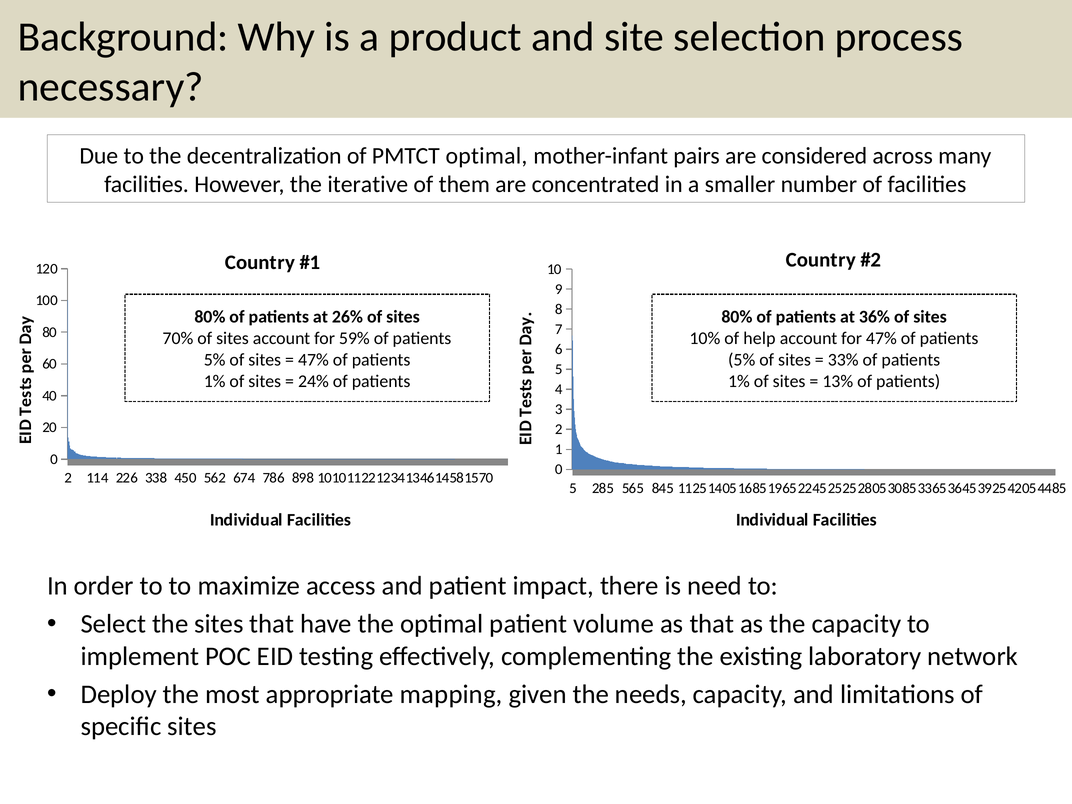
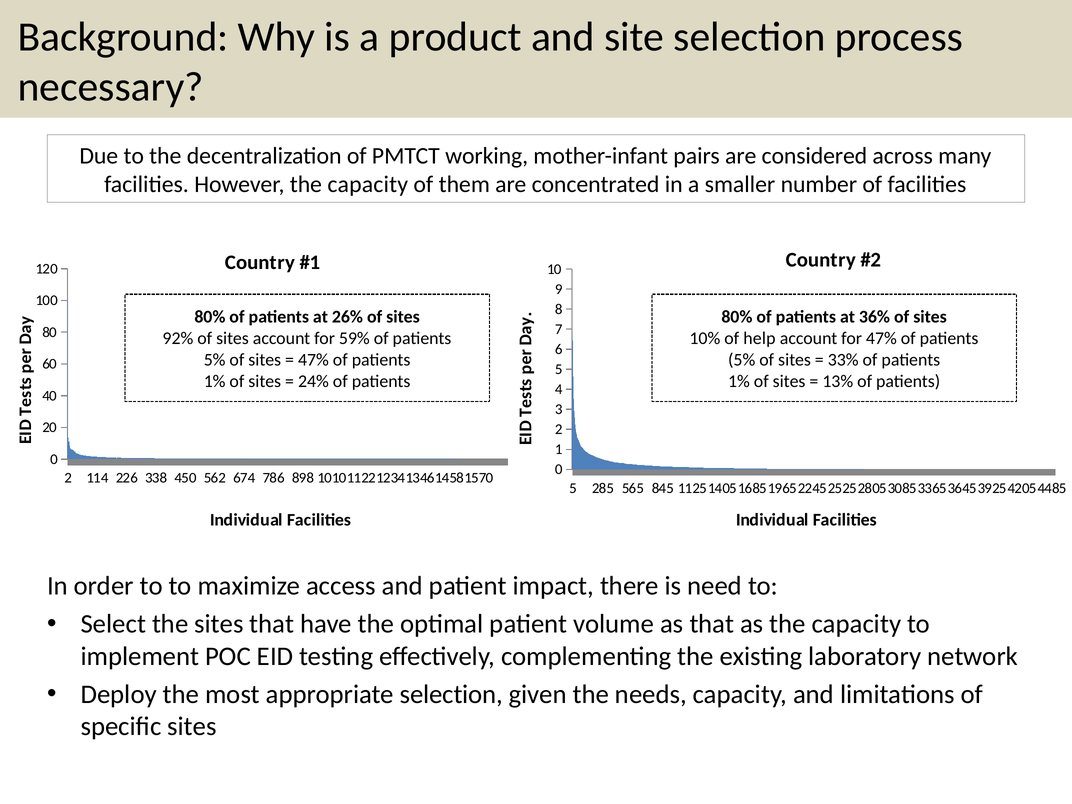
PMTCT optimal: optimal -> working (487, 156)
However the iterative: iterative -> capacity (368, 185)
70%: 70% -> 92% (178, 338)
appropriate mapping: mapping -> selection (451, 694)
